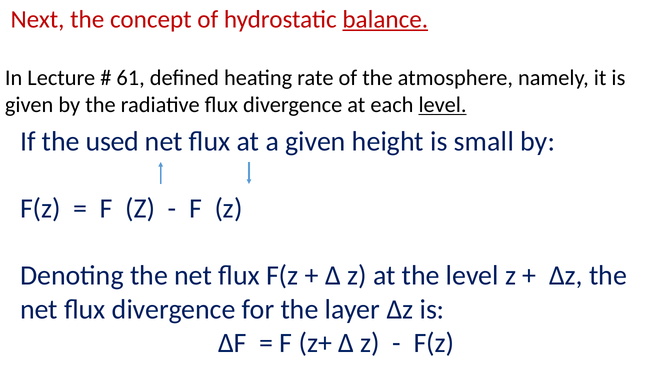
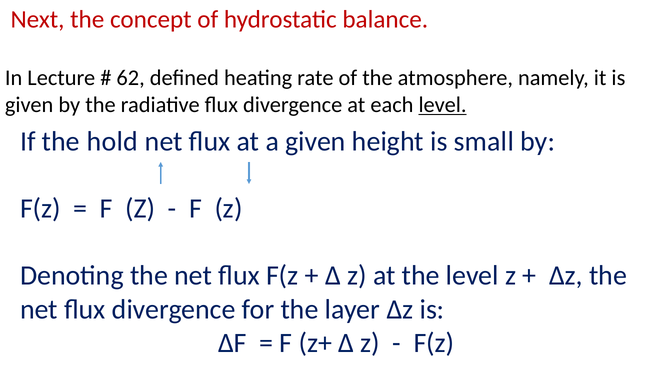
balance underline: present -> none (385, 19)
61: 61 -> 62 (131, 78)
used: used -> hold (112, 141)
